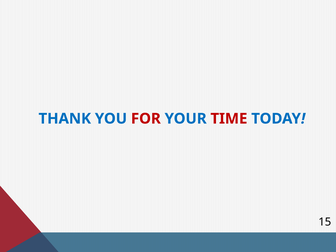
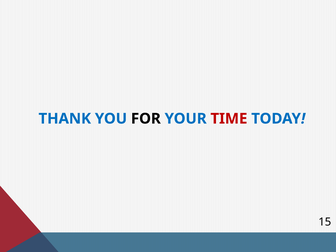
FOR colour: red -> black (146, 119)
